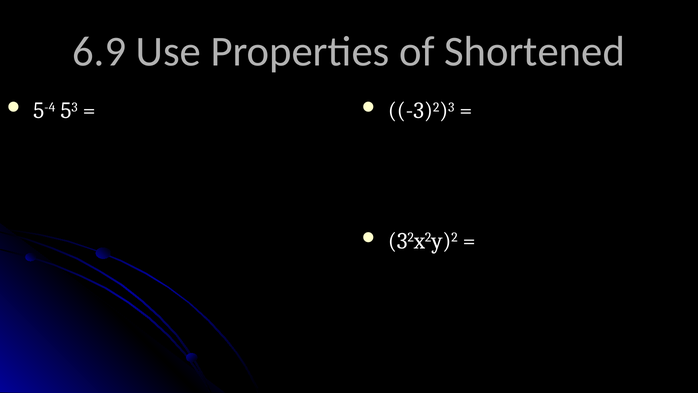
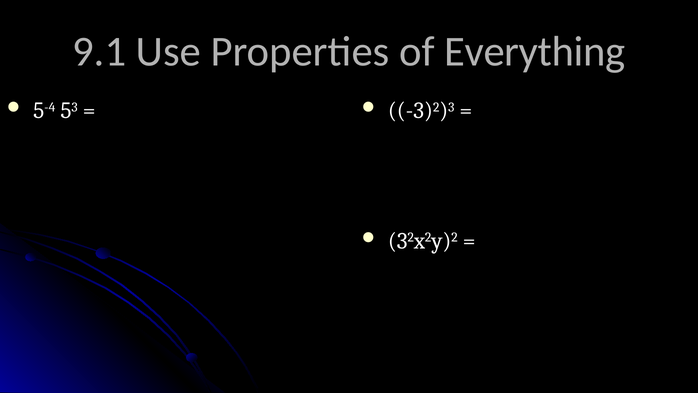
6.9: 6.9 -> 9.1 (99, 52)
Shortened: Shortened -> Everything (535, 52)
